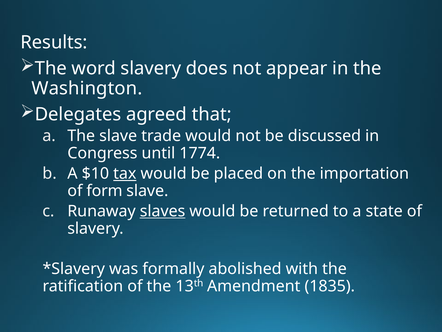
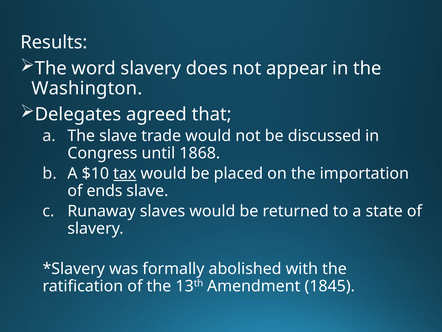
1774: 1774 -> 1868 (200, 153)
form: form -> ends (104, 191)
slaves underline: present -> none (163, 211)
1835: 1835 -> 1845 (330, 286)
